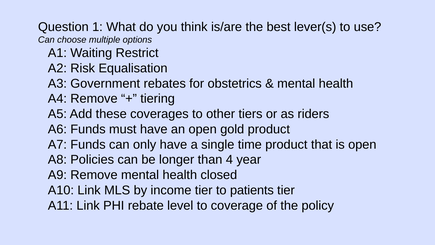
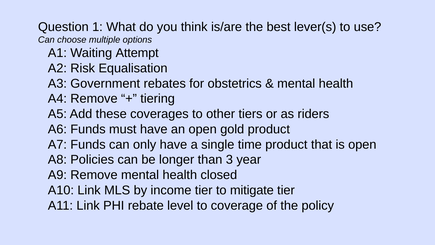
Restrict: Restrict -> Attempt (137, 53)
4: 4 -> 3 (229, 160)
patients: patients -> mitigate (252, 190)
